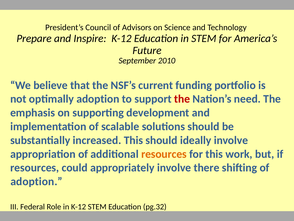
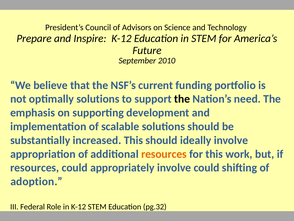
optimally adoption: adoption -> solutions (98, 99)
the colour: red -> black (182, 99)
involve there: there -> could (207, 167)
